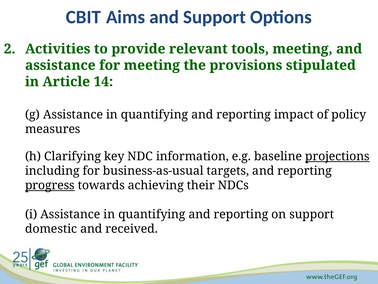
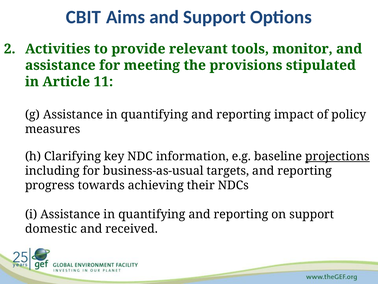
tools meeting: meeting -> monitor (303, 49)
14: 14 -> 11 (103, 82)
progress underline: present -> none (50, 185)
